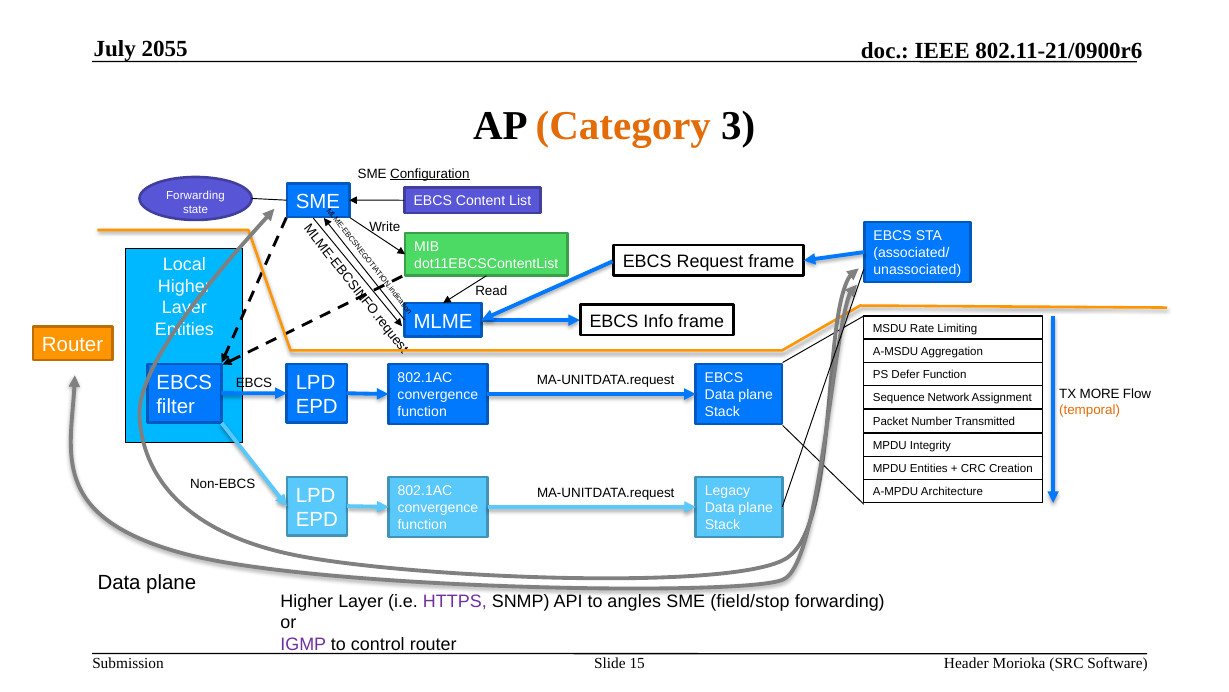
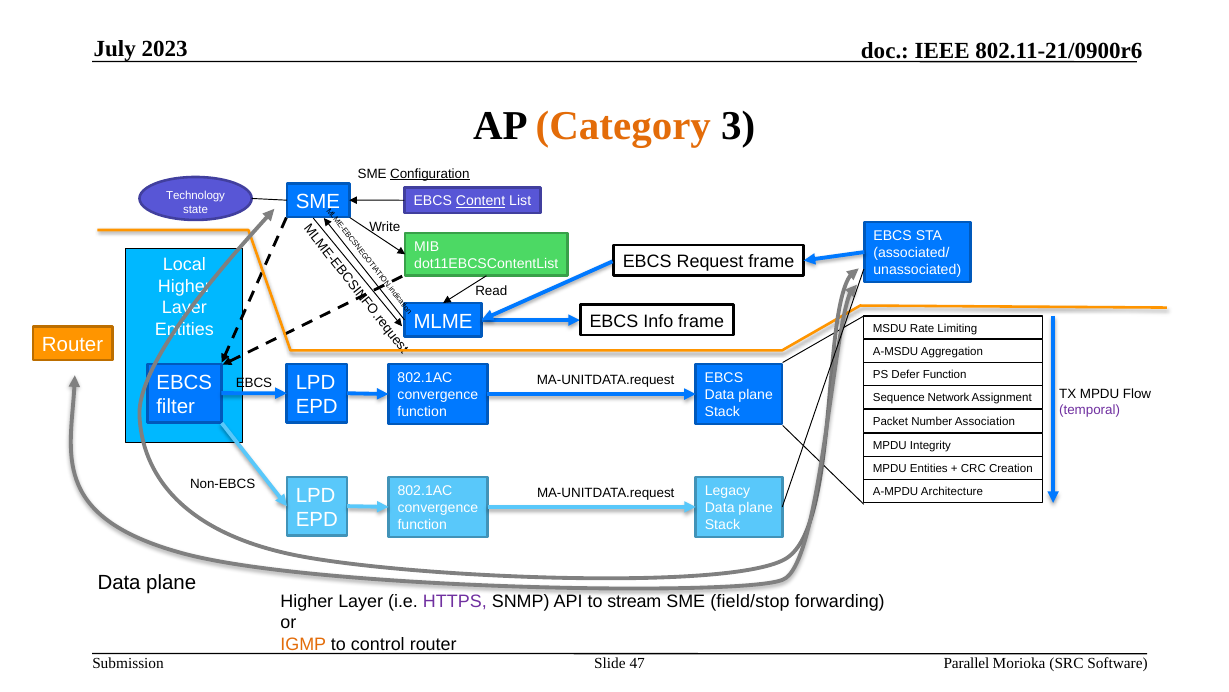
2055: 2055 -> 2023 (165, 49)
Forwarding: Forwarding -> Technology (196, 195)
Content underline: none -> present (481, 201)
TX MORE: MORE -> MPDU (1100, 394)
temporal colour: orange -> purple (1090, 410)
Transmitted: Transmitted -> Association (985, 421)
angles: angles -> stream (634, 601)
IGMP colour: purple -> orange (303, 644)
15: 15 -> 47 (637, 663)
Header: Header -> Parallel (966, 663)
